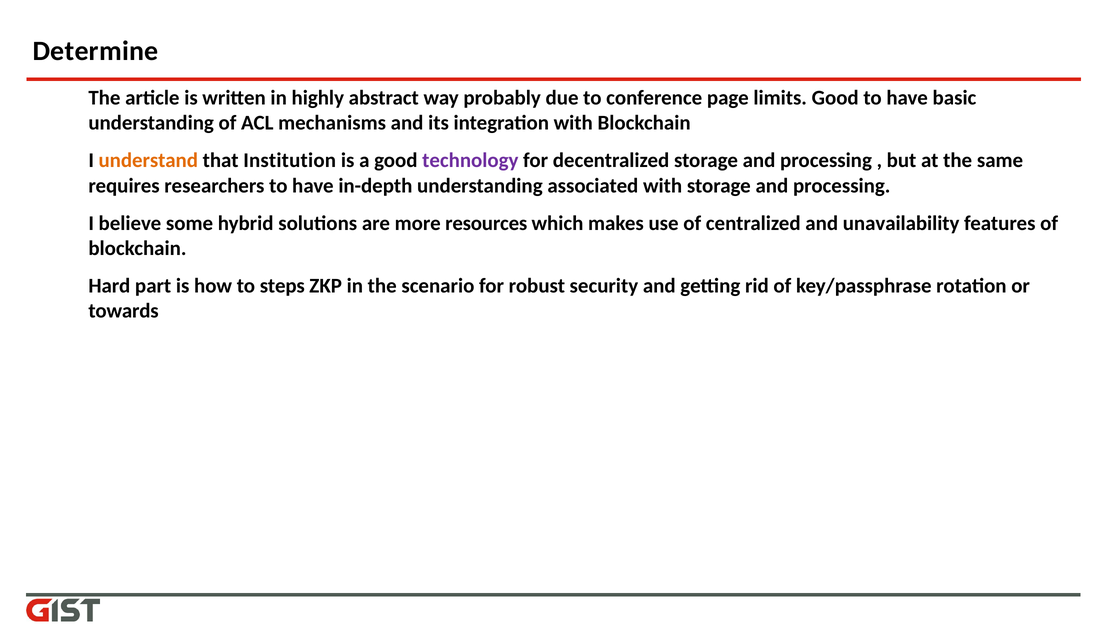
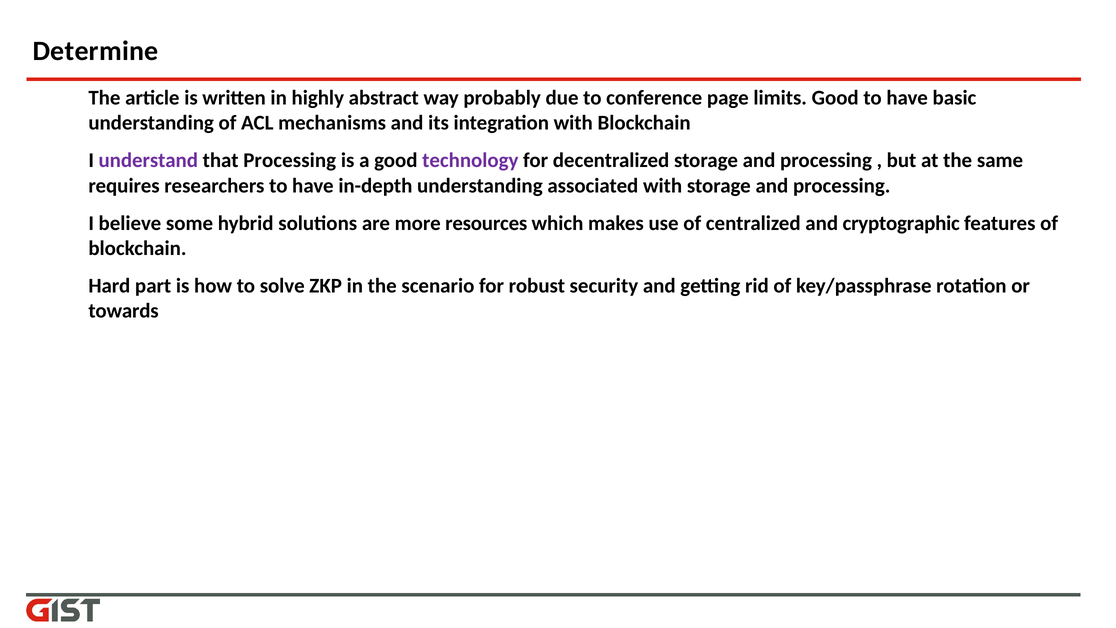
understand colour: orange -> purple (148, 160)
that Institution: Institution -> Processing (290, 160)
unavailability: unavailability -> cryptographic (901, 223)
steps: steps -> solve (282, 286)
